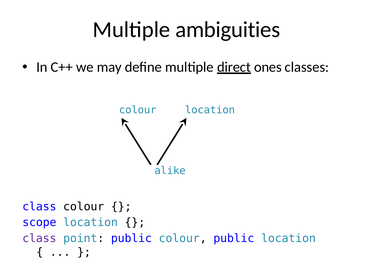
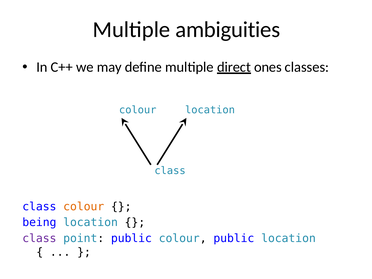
alike: alike -> class (170, 171)
colour colour: black -> orange (84, 207)
scope: scope -> being (39, 222)
